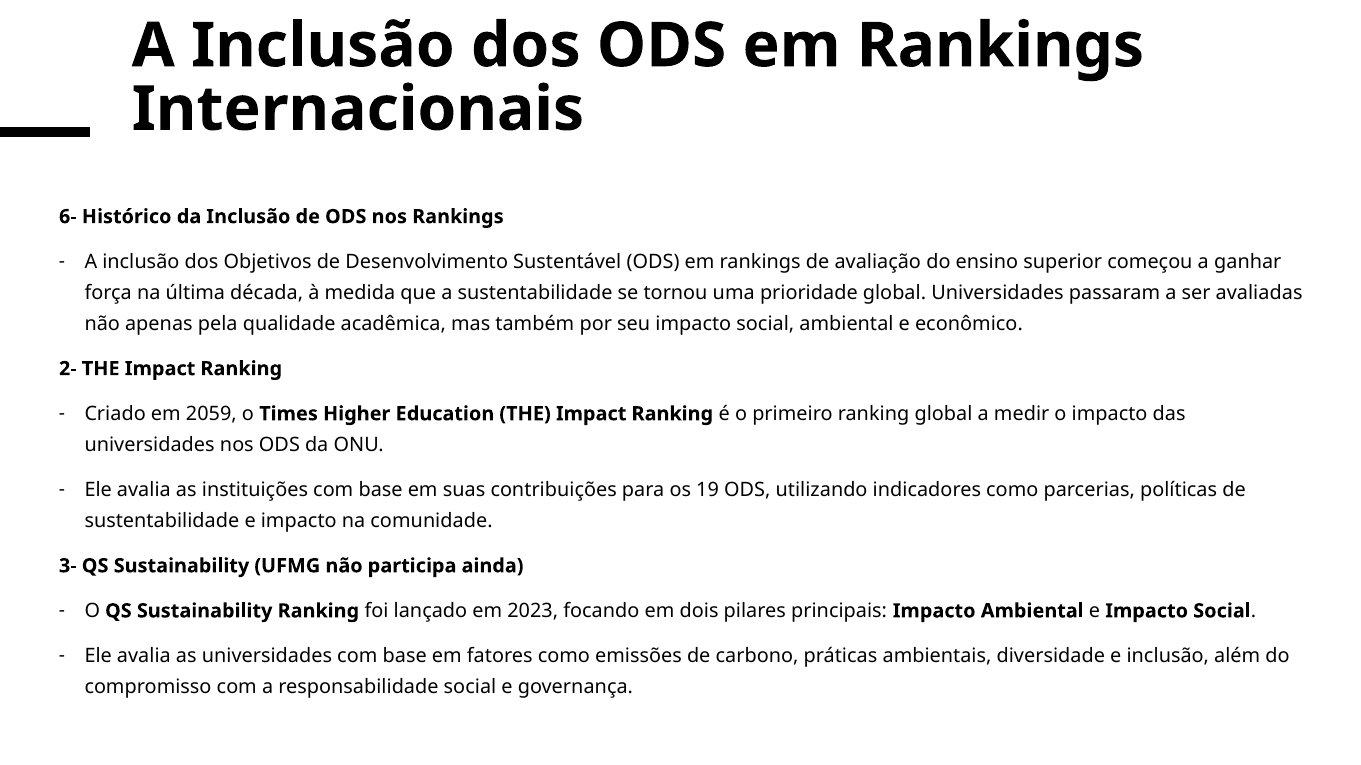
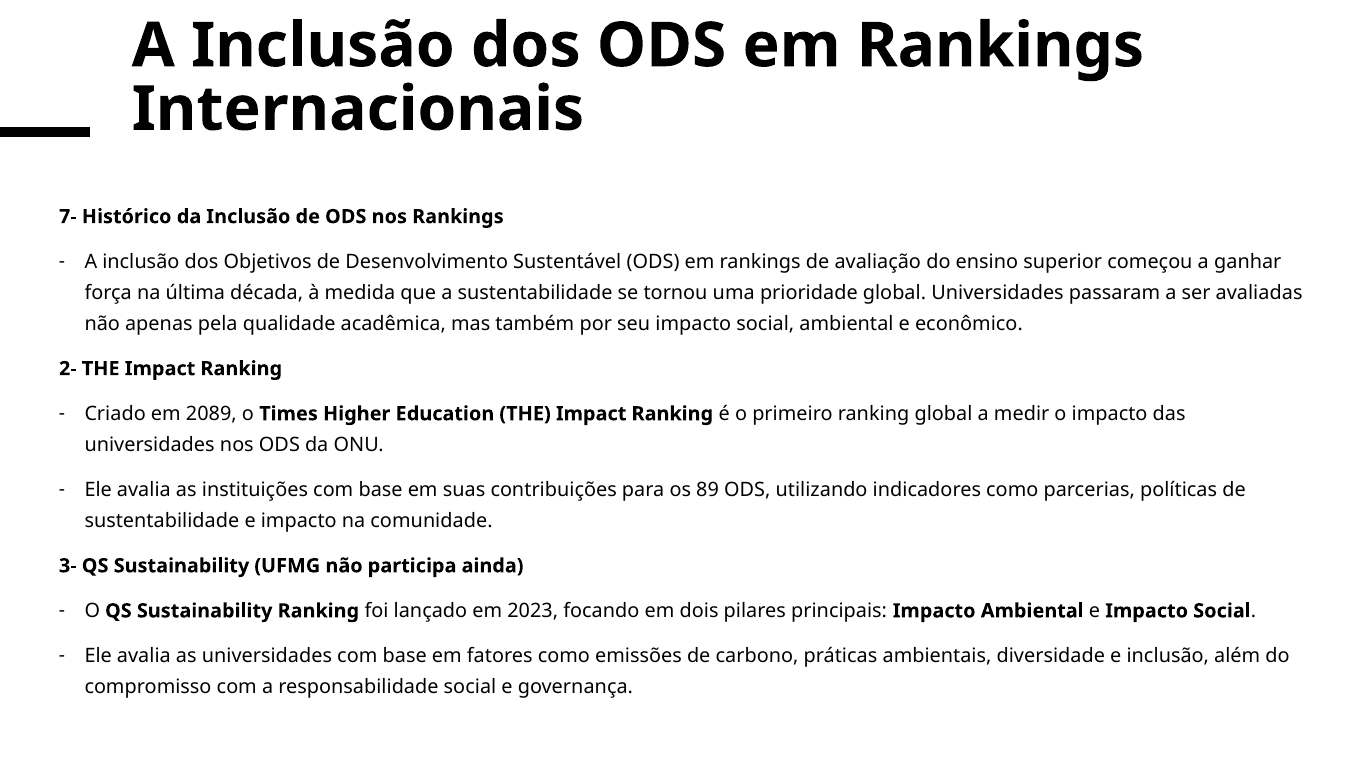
6-: 6- -> 7- (68, 217)
2059: 2059 -> 2089 (211, 414)
19: 19 -> 89 (708, 490)
